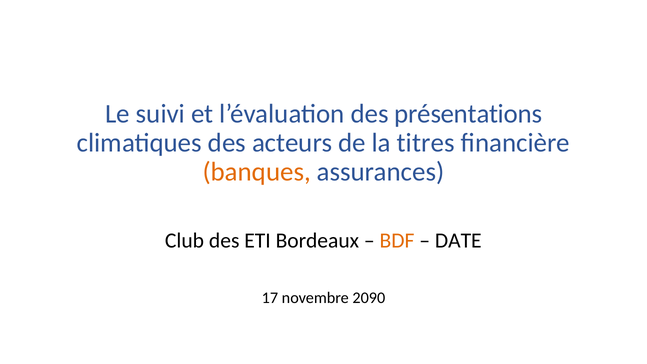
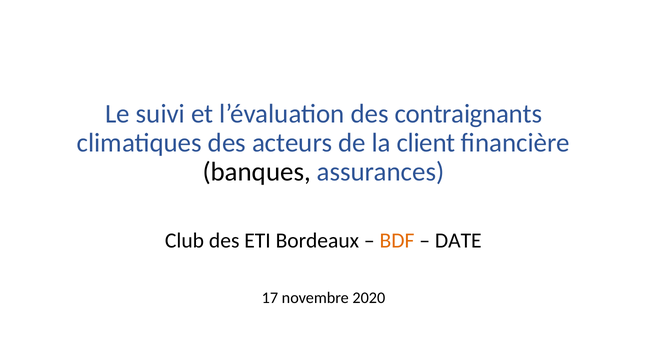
présentations: présentations -> contraignants (468, 114)
titres: titres -> client (426, 143)
banques colour: orange -> black (257, 172)
2090: 2090 -> 2020 (369, 298)
